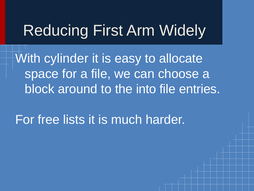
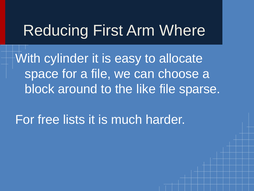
Widely: Widely -> Where (182, 31)
into: into -> like (146, 89)
entries: entries -> sparse (200, 89)
